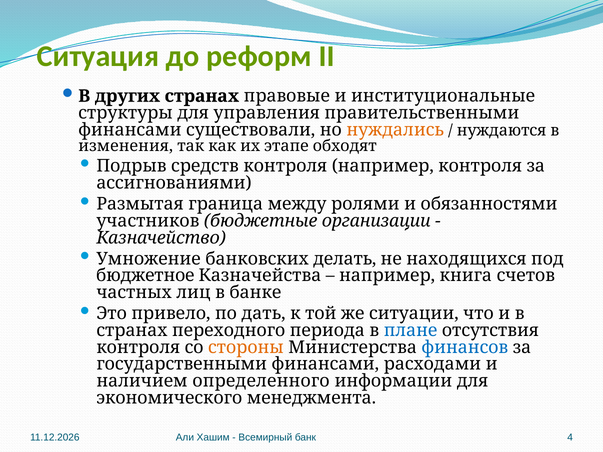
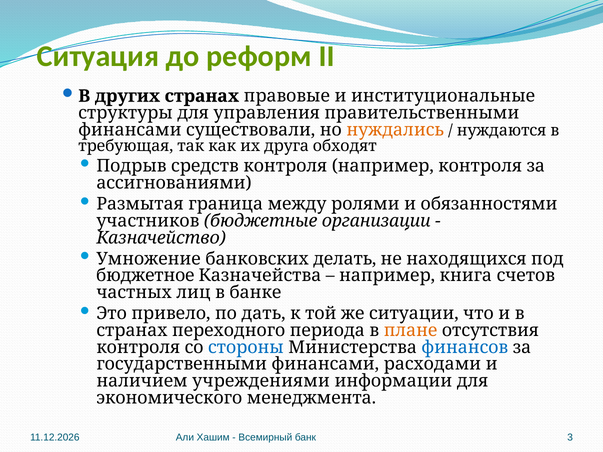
изменения: изменения -> требующая (126, 146)
этапе: этапе -> друга (287, 146)
плане colour: blue -> orange (411, 331)
стороны colour: orange -> blue (246, 347)
определенного: определенного -> учреждениями (261, 381)
4: 4 -> 3 (570, 438)
